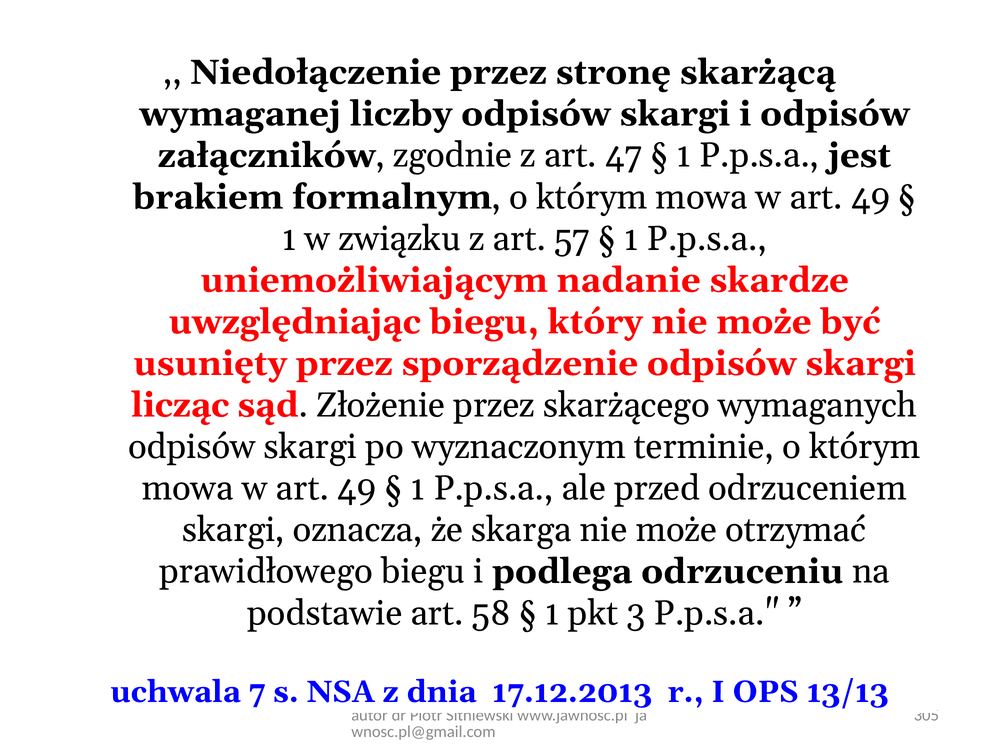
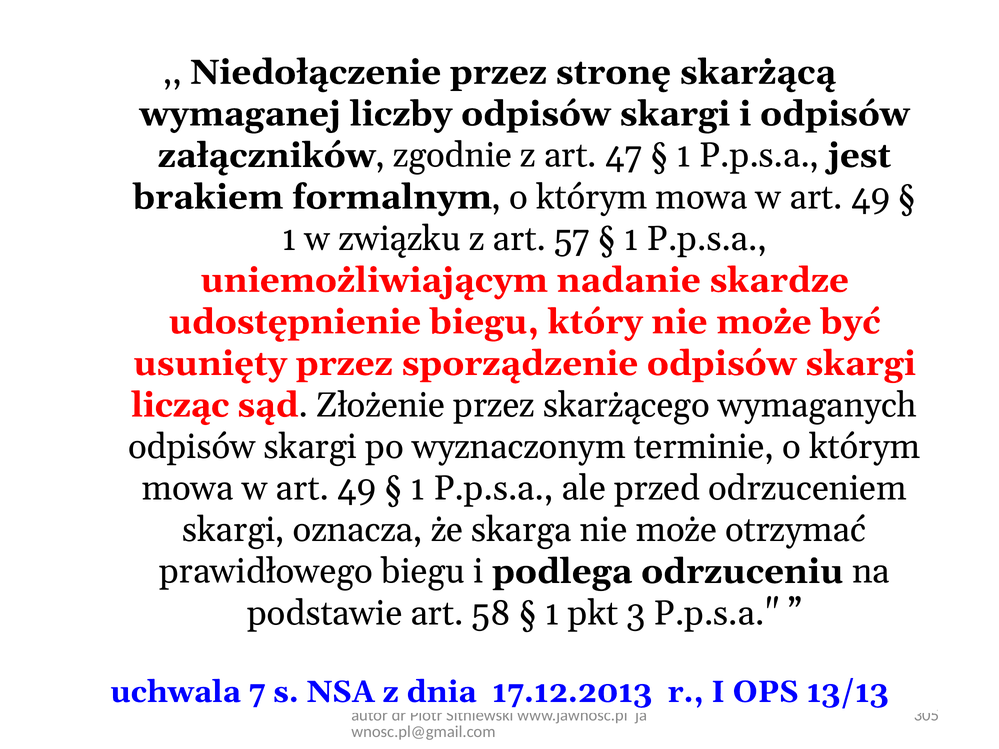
uwzględniając: uwzględniając -> udostępnienie (295, 322)
